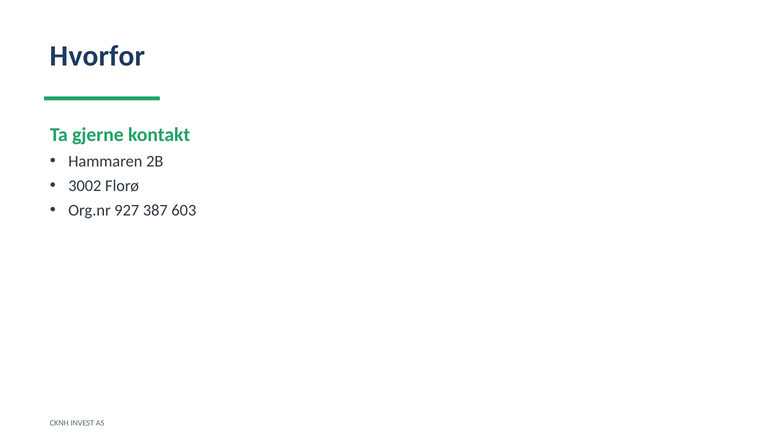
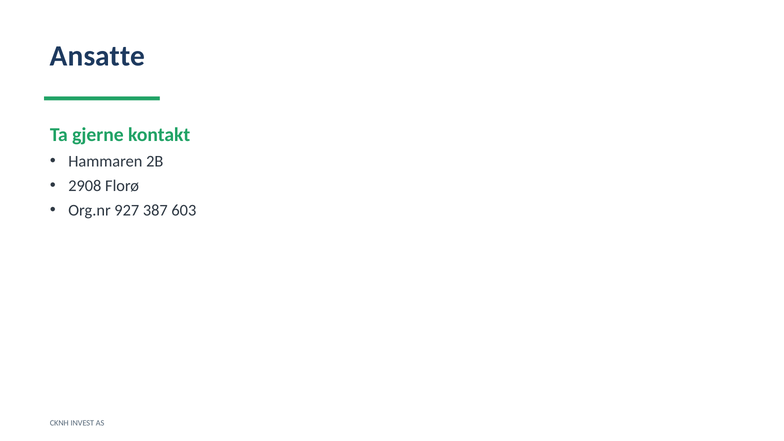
Hvorfor: Hvorfor -> Ansatte (98, 56)
3002: 3002 -> 2908 (85, 186)
